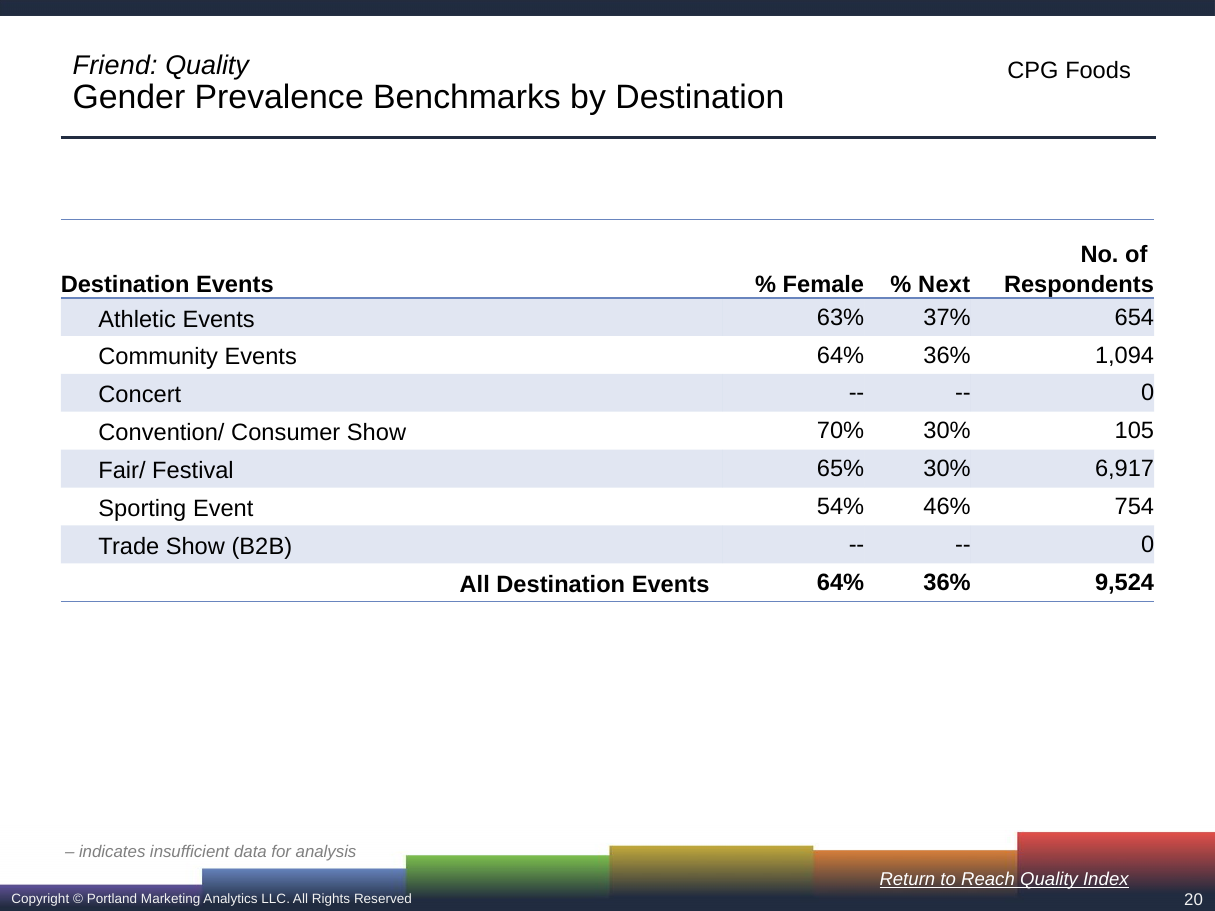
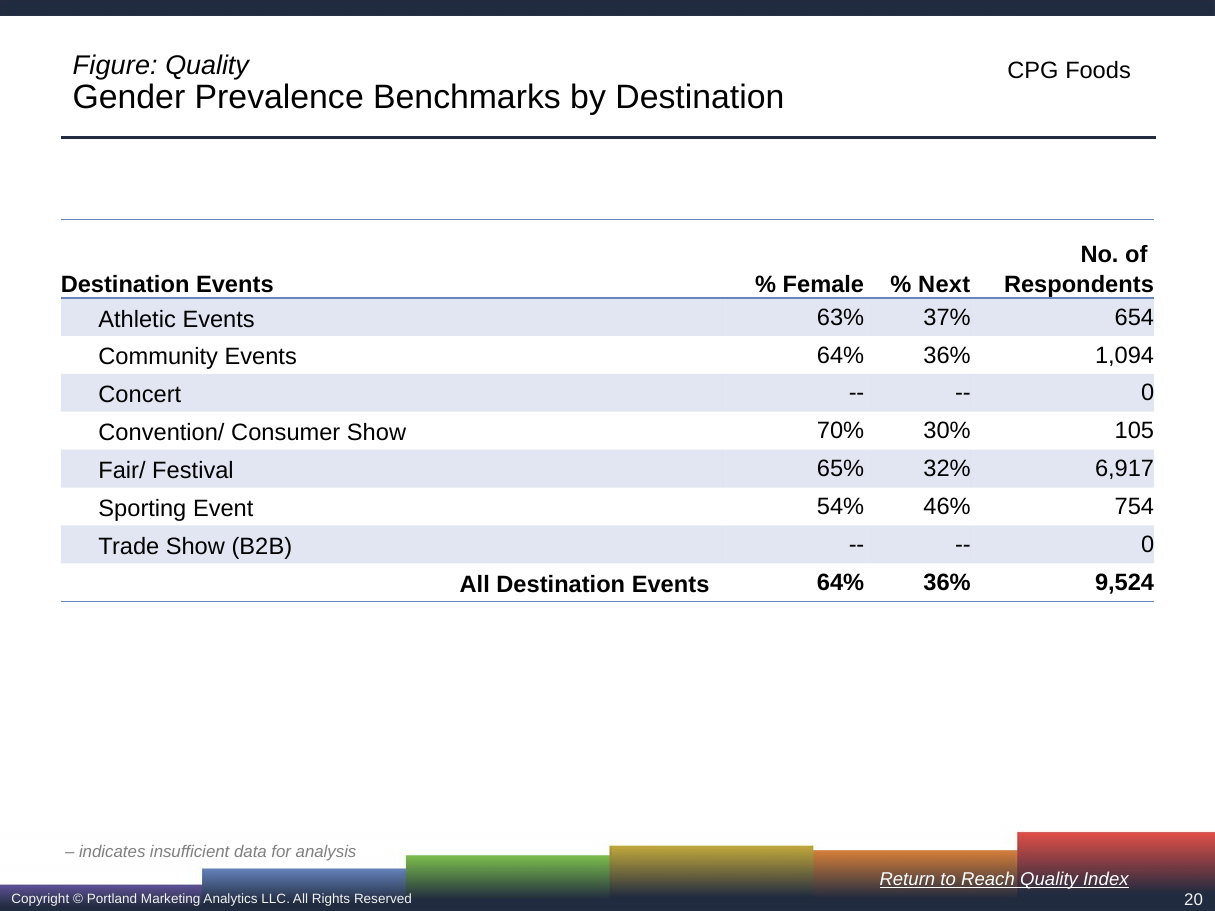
Friend: Friend -> Figure (115, 65)
65% 30%: 30% -> 32% (947, 469)
